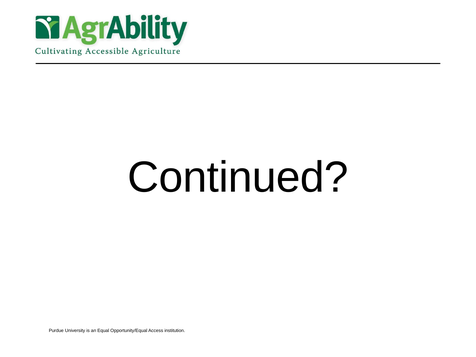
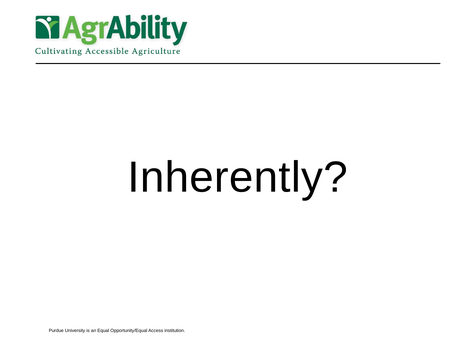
Continued: Continued -> Inherently (238, 178)
